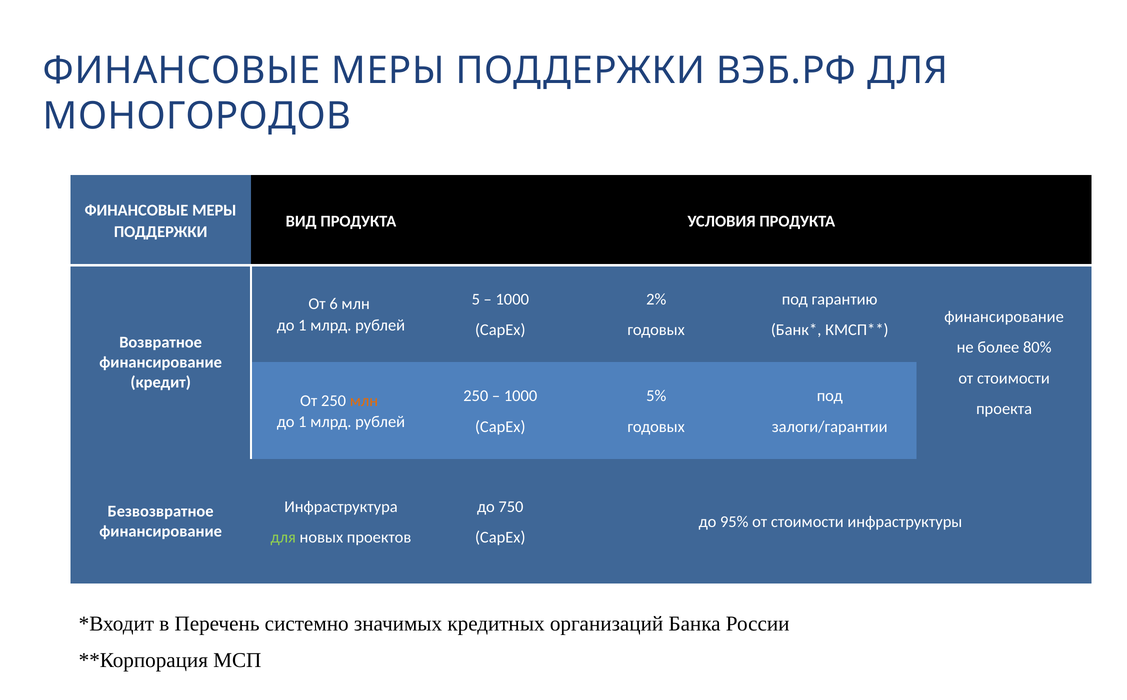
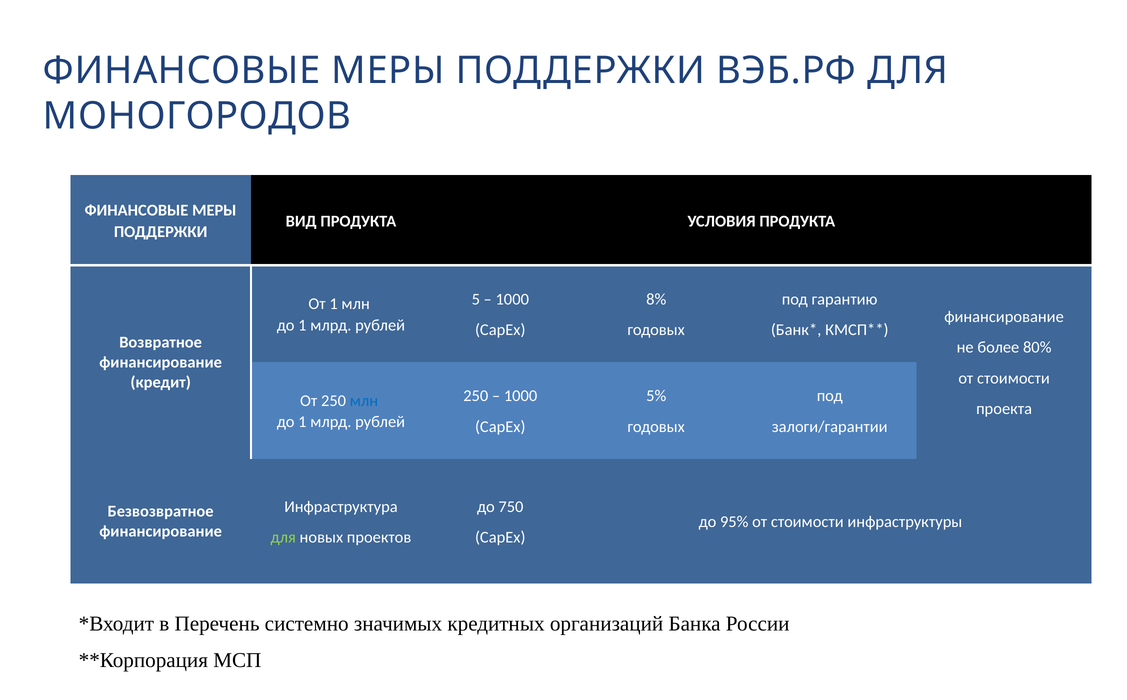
2%: 2% -> 8% (656, 299)
От 6: 6 -> 1 (334, 304)
млн colour: orange -> blue (364, 401)
